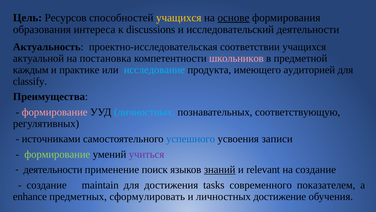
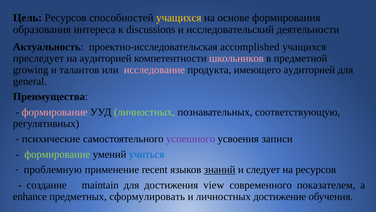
основе underline: present -> none (233, 18)
соответствии: соответствии -> accomplished (250, 47)
актуальной: актуальной -> преследует (38, 58)
на постановка: постановка -> аудиторией (106, 58)
каждым: каждым -> growing (31, 70)
практике: практике -> талантов (79, 70)
исследование colour: light blue -> pink (154, 70)
classify: classify -> general (30, 81)
личностных colour: light blue -> light green (144, 112)
источниками: источниками -> психические (51, 139)
успешного colour: blue -> purple (191, 139)
учиться colour: purple -> blue (147, 154)
деятельности: деятельности -> проблемную (53, 169)
поиск: поиск -> recent (155, 169)
relevant: relevant -> следует (263, 169)
на создание: создание -> ресурсов (316, 169)
tasks: tasks -> view (214, 185)
